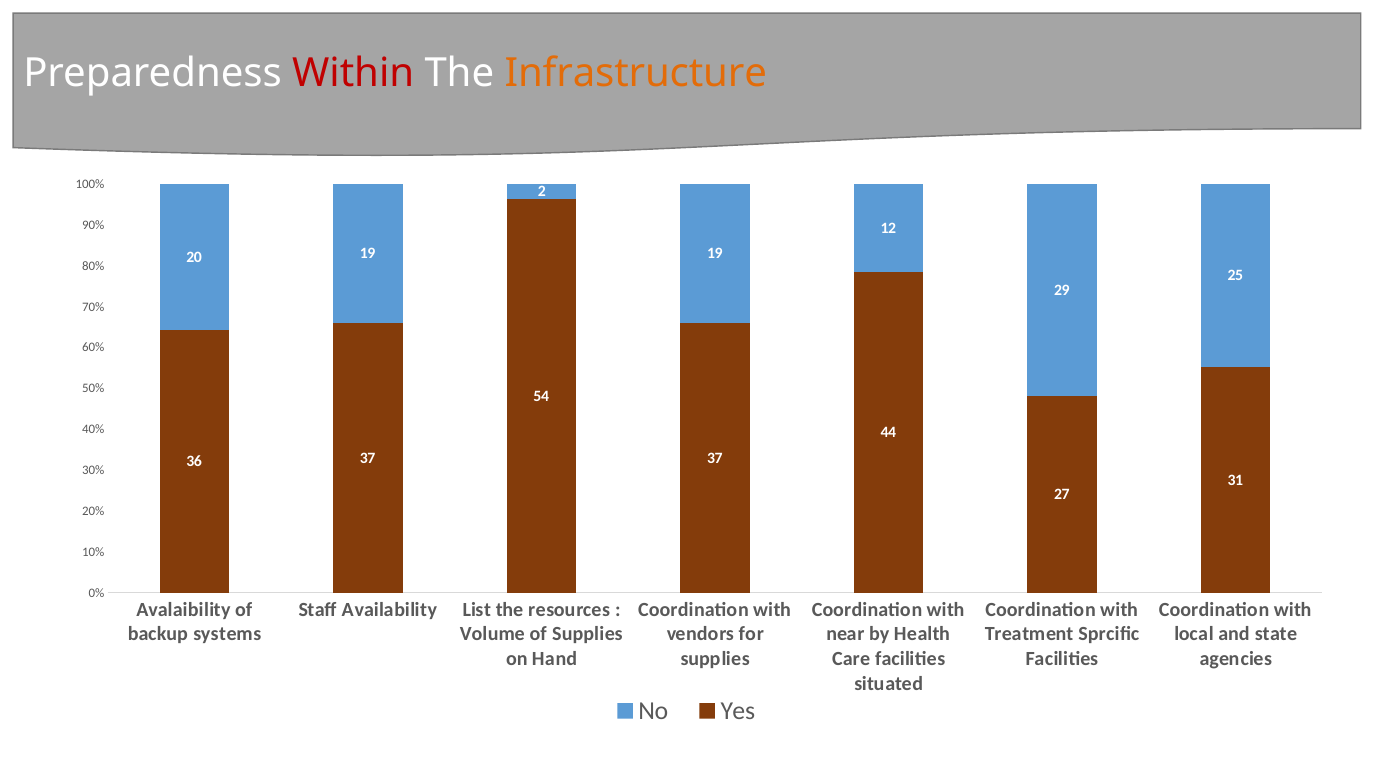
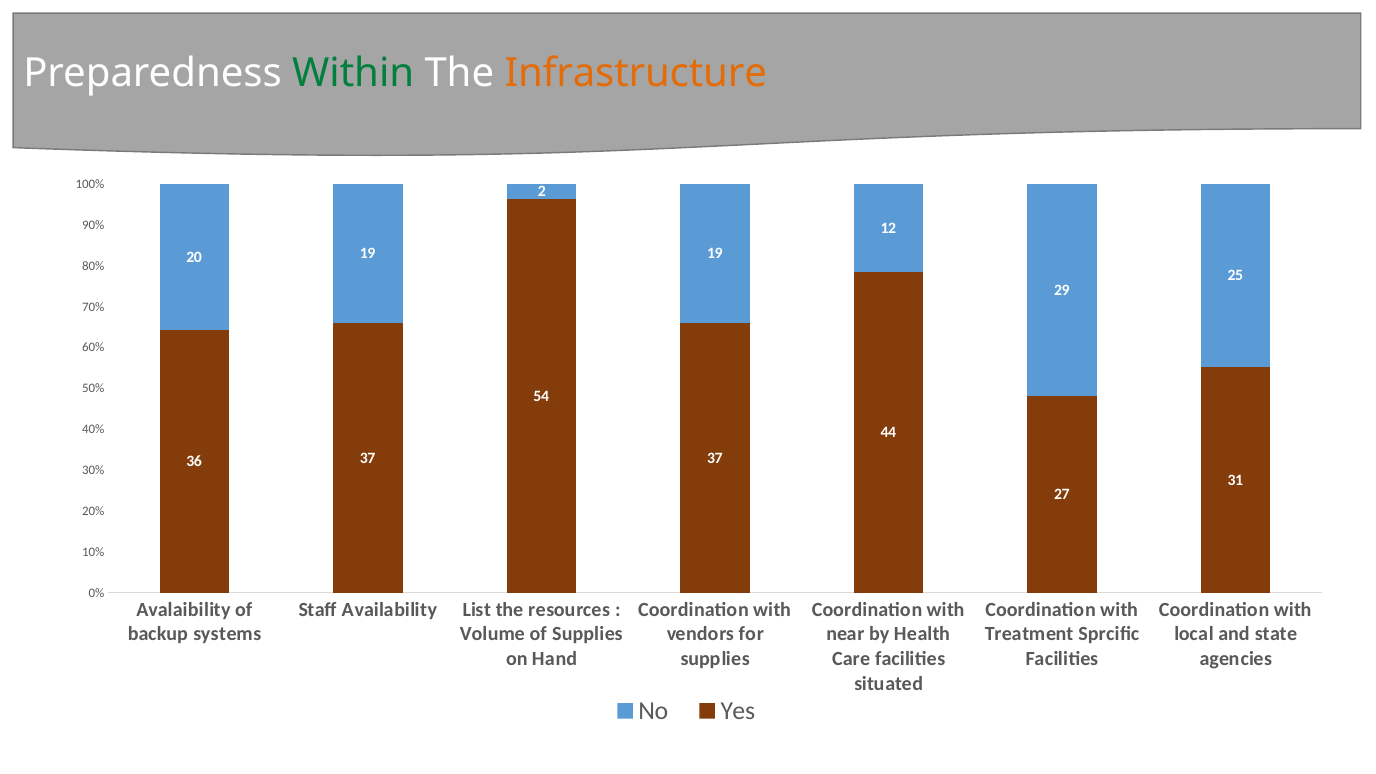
Within colour: red -> green (353, 74)
